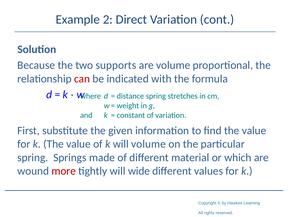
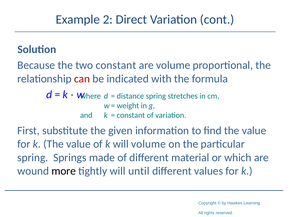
two supports: supports -> constant (116, 65)
more colour: red -> black (64, 171)
wide: wide -> until (139, 171)
